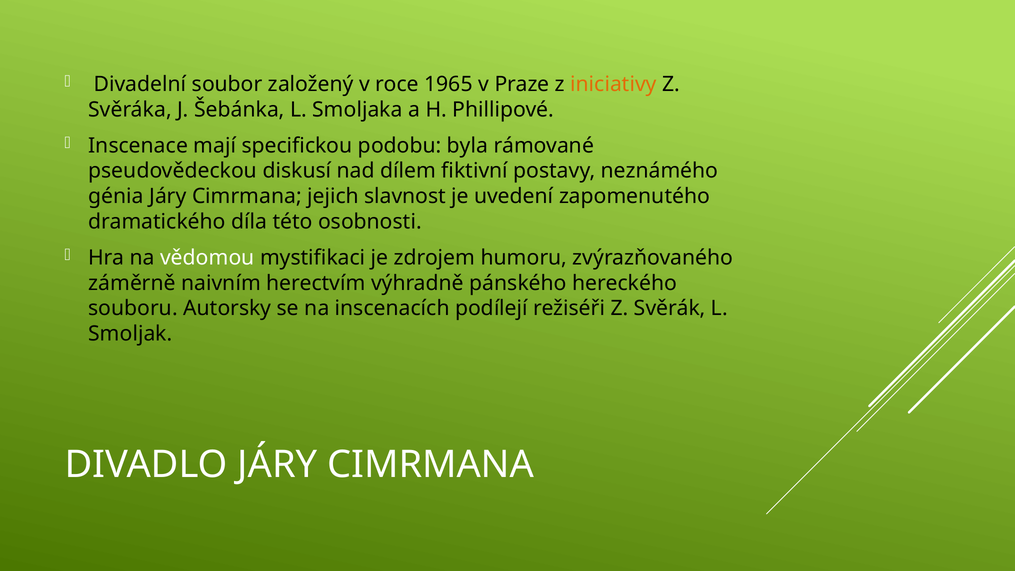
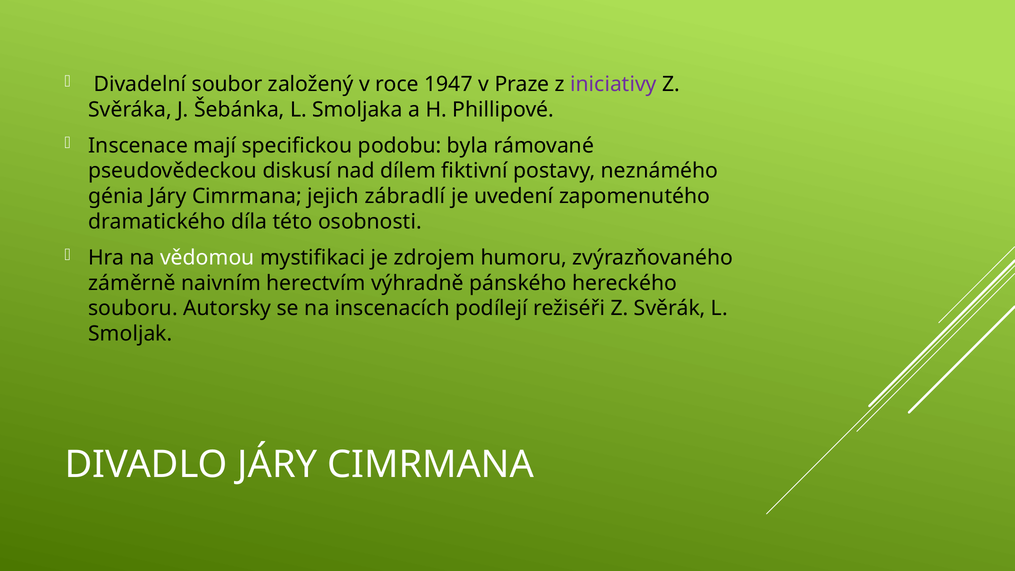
1965: 1965 -> 1947 (449, 84)
iniciativy colour: orange -> purple (614, 84)
slavnost: slavnost -> zábradlí (405, 196)
